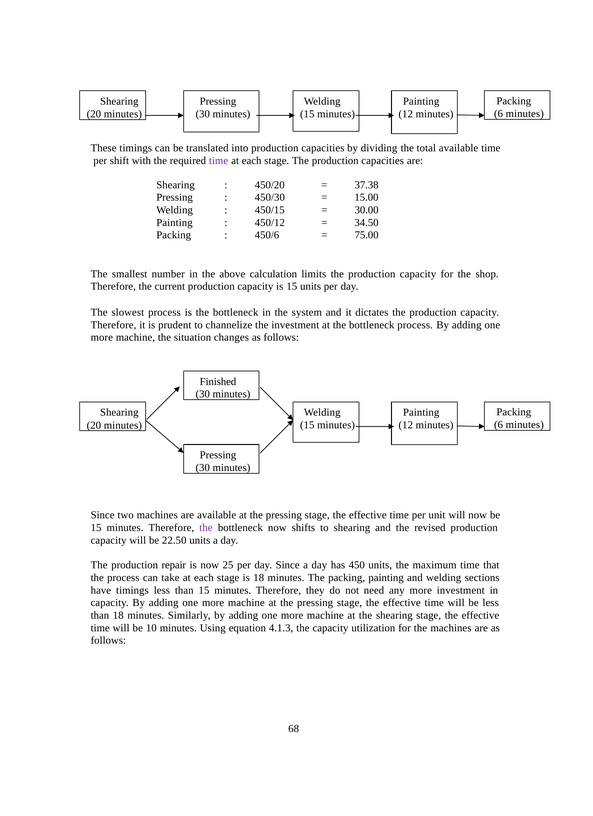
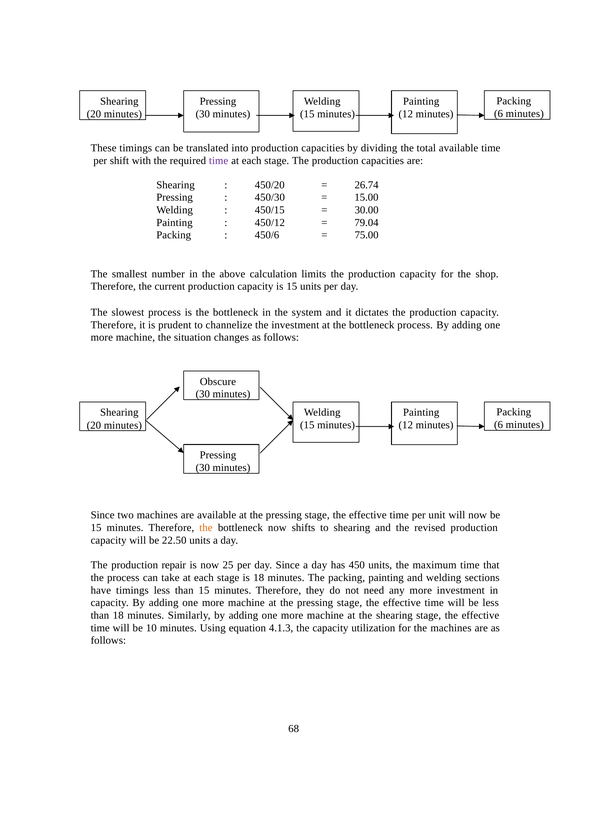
37.38: 37.38 -> 26.74 (367, 185)
34.50: 34.50 -> 79.04 (366, 223)
Finished: Finished -> Obscure (218, 381)
the colour: purple -> orange (206, 528)
